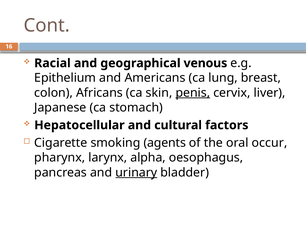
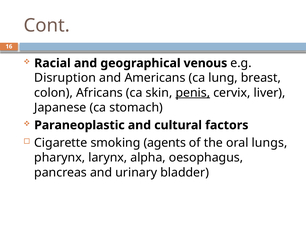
Epithelium: Epithelium -> Disruption (65, 78)
Hepatocellular: Hepatocellular -> Paraneoplastic (79, 125)
occur: occur -> lungs (270, 143)
urinary underline: present -> none (136, 173)
